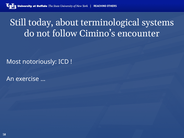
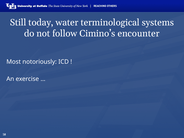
about: about -> water (67, 22)
